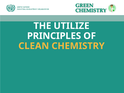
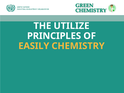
CLEAN: CLEAN -> EASILY (34, 46)
